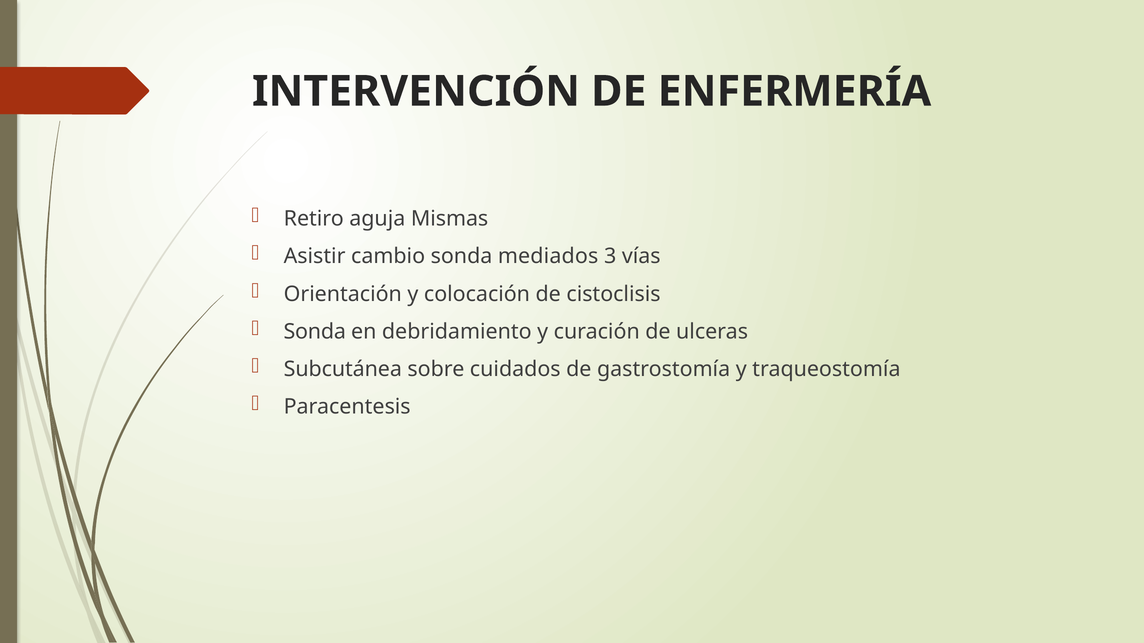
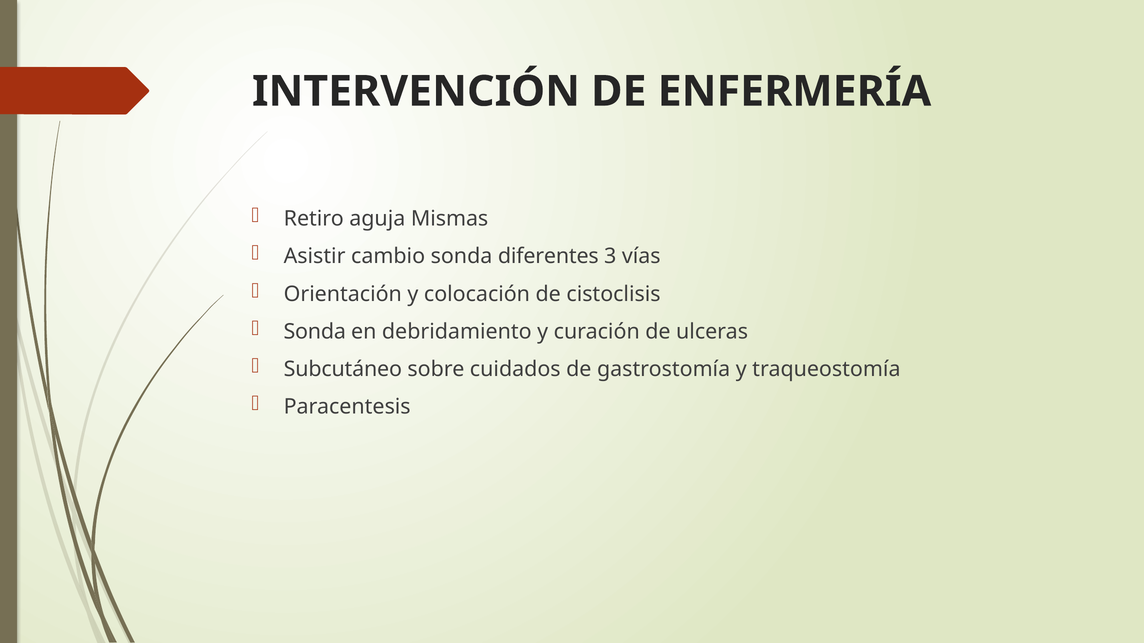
mediados: mediados -> diferentes (548, 257)
Subcutánea: Subcutánea -> Subcutáneo (343, 370)
